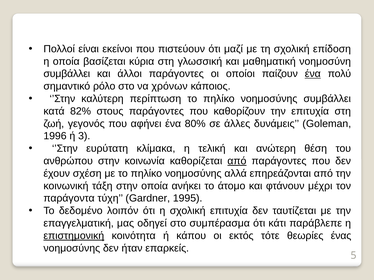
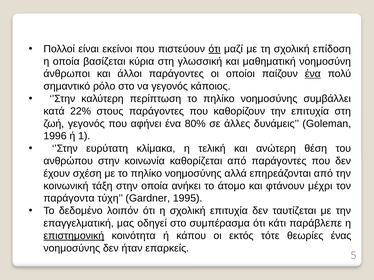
ότι underline: none -> present (215, 49)
συμβάλλει: συμβάλλει -> άνθρωποι (67, 74)
να χρόνων: χρόνων -> γεγονός (170, 86)
82%: 82% -> 22% (81, 111)
3: 3 -> 1 (84, 136)
από underline: present -> none (237, 161)
